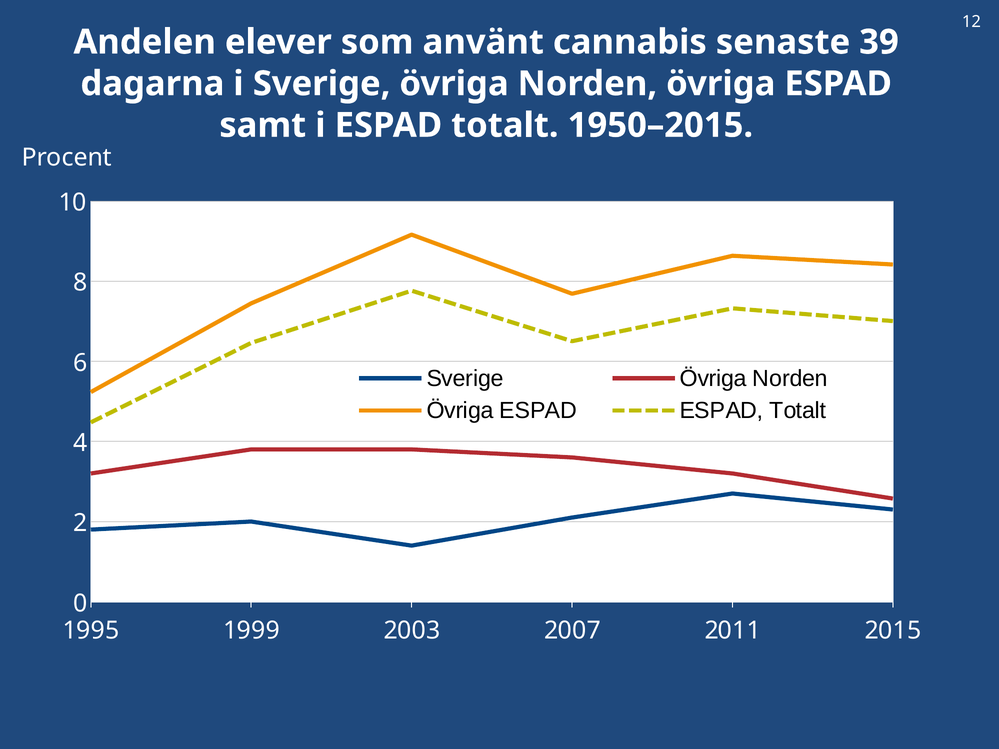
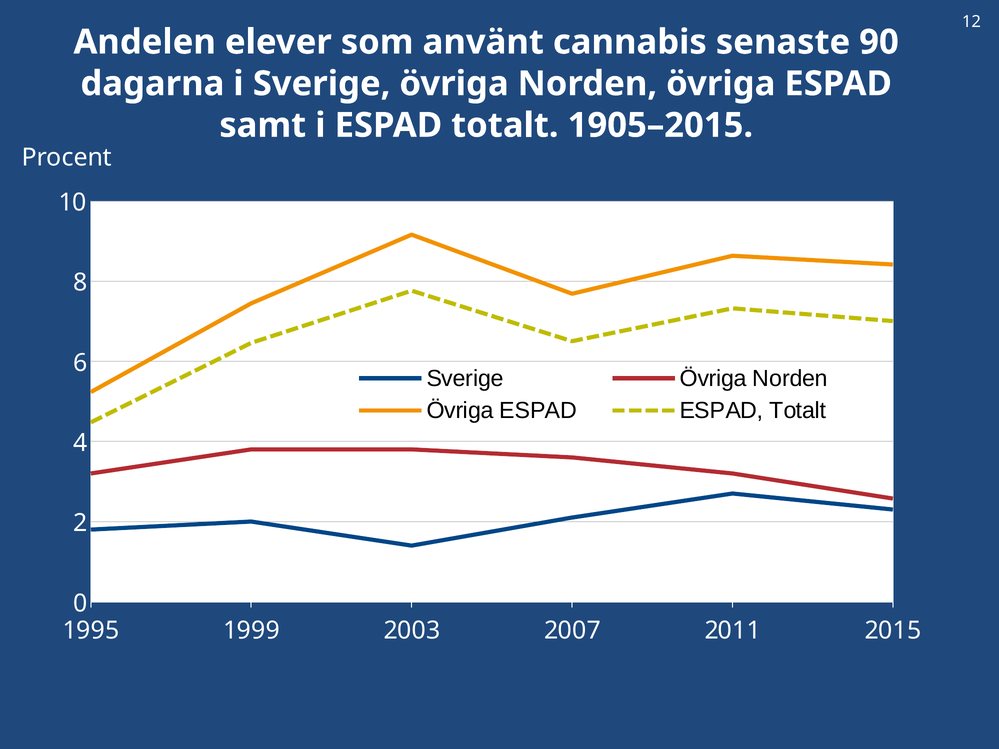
39: 39 -> 90 (879, 42)
1950–2015: 1950–2015 -> 1905–2015 (660, 125)
